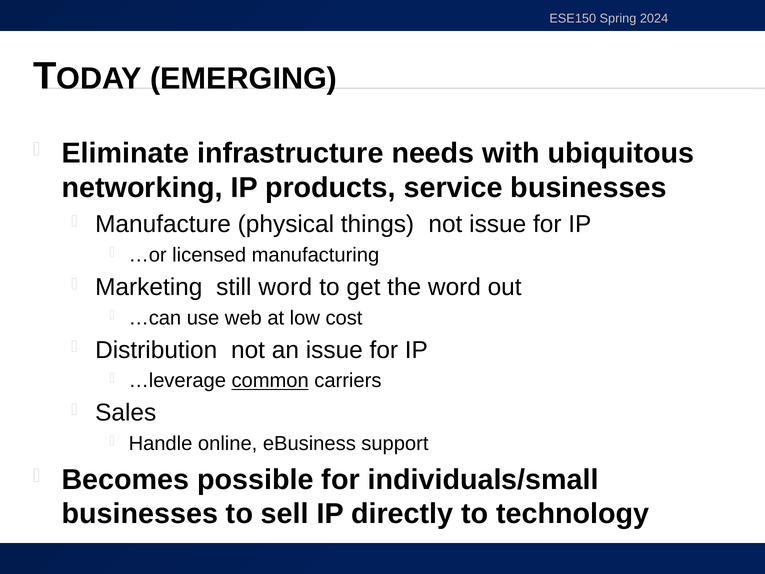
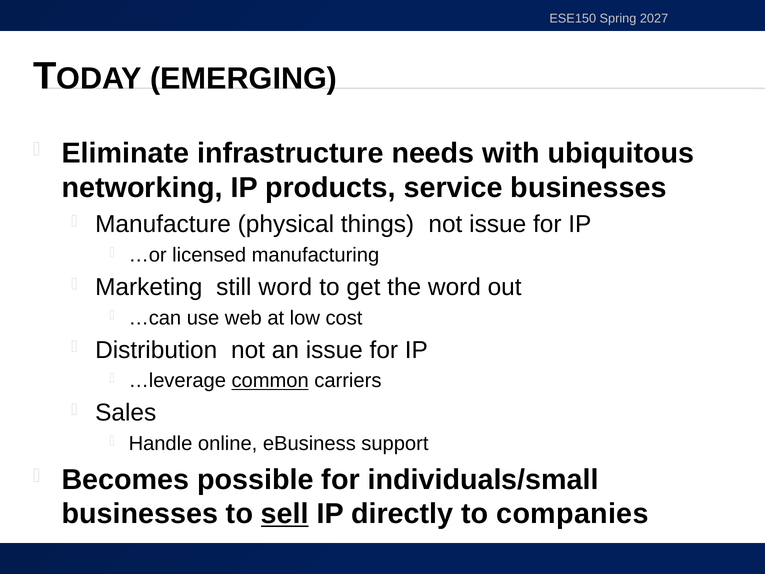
2024: 2024 -> 2027 (654, 19)
sell underline: none -> present (285, 514)
technology: technology -> companies (573, 514)
